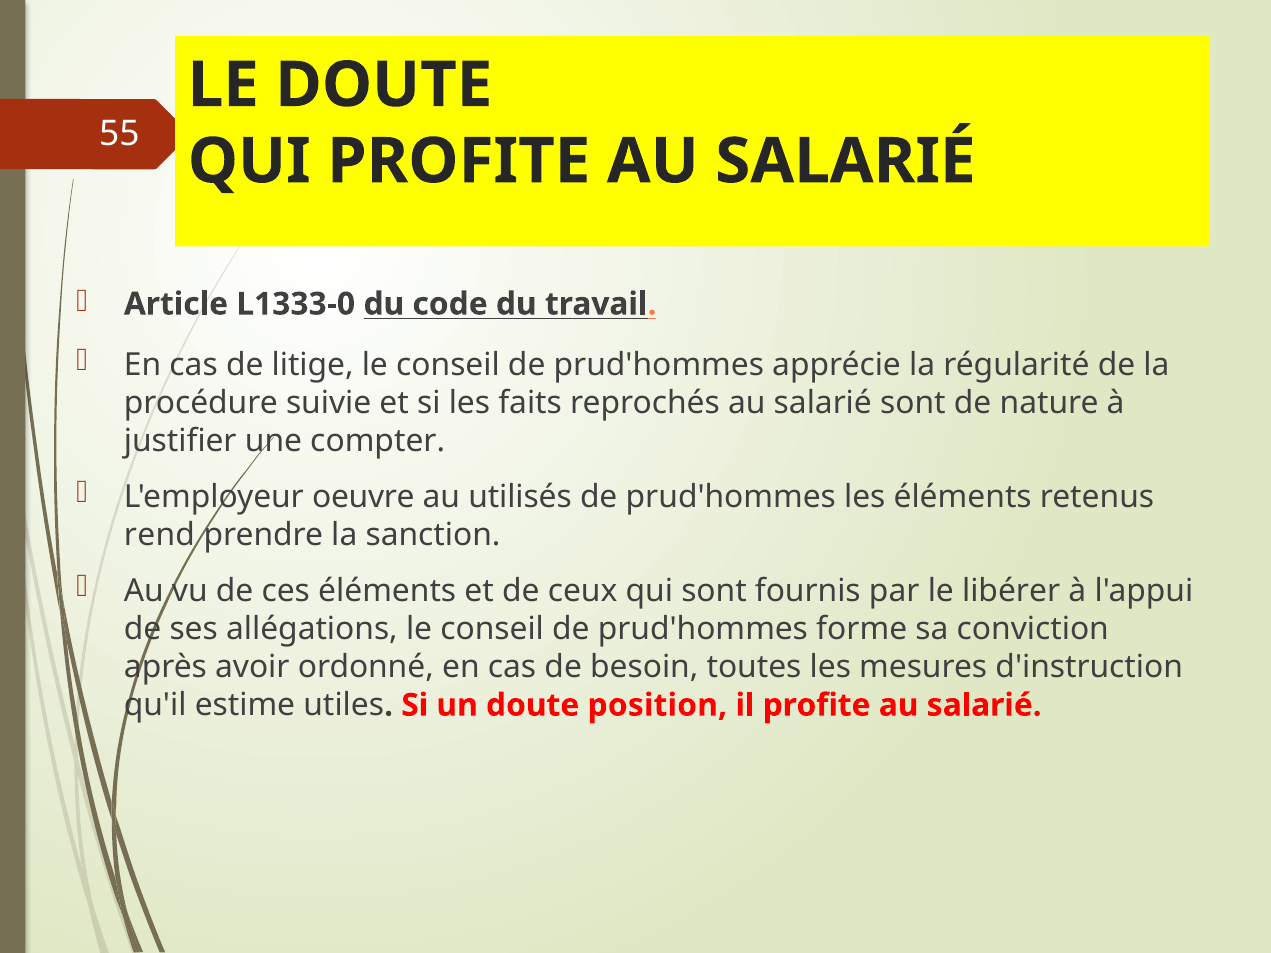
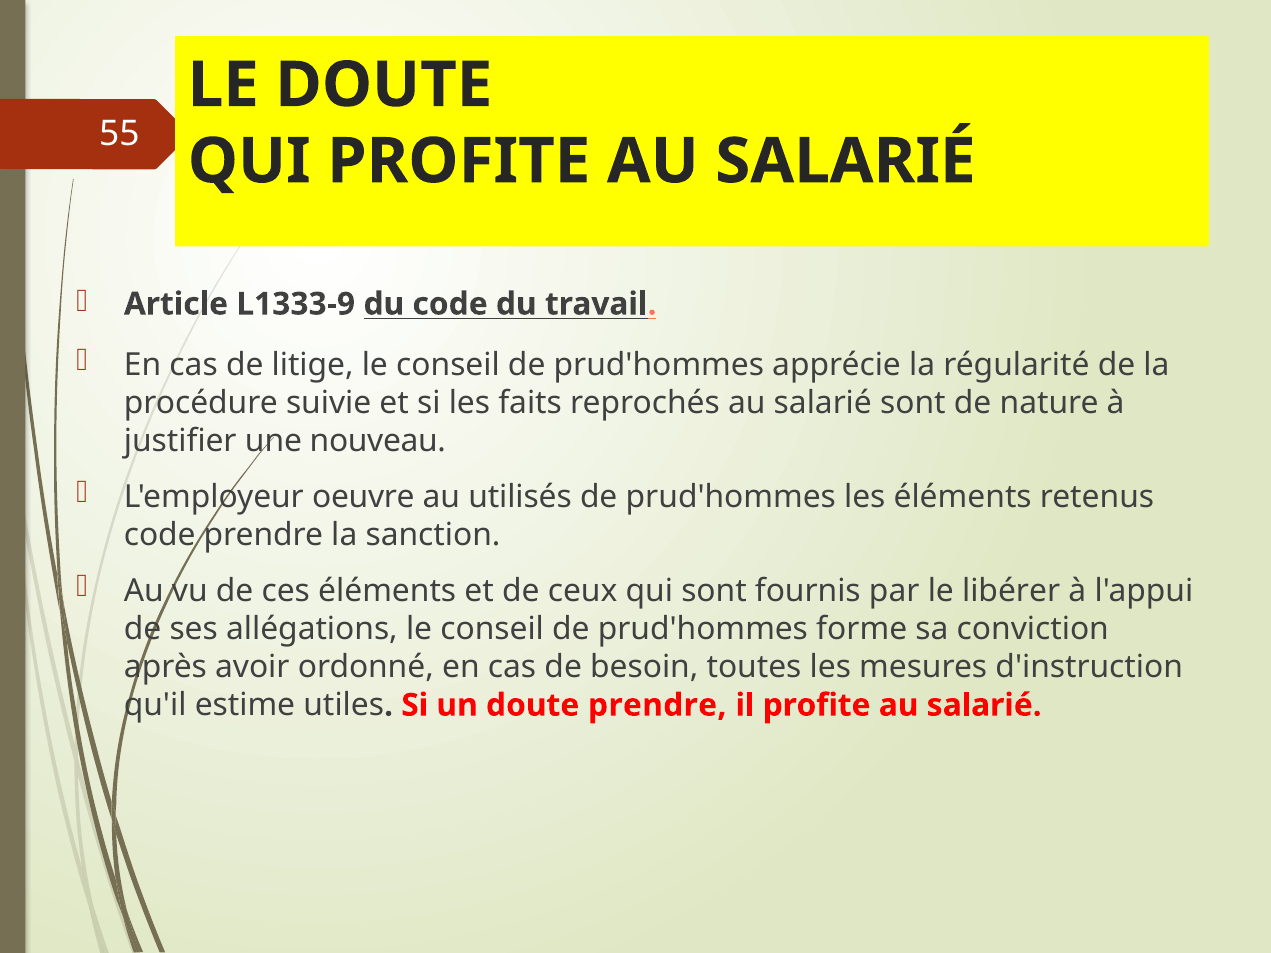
L1333-0: L1333-0 -> L1333-9 (296, 304)
compter: compter -> nouveau (378, 441)
rend: rend -> code (160, 535)
doute position: position -> prendre (657, 705)
